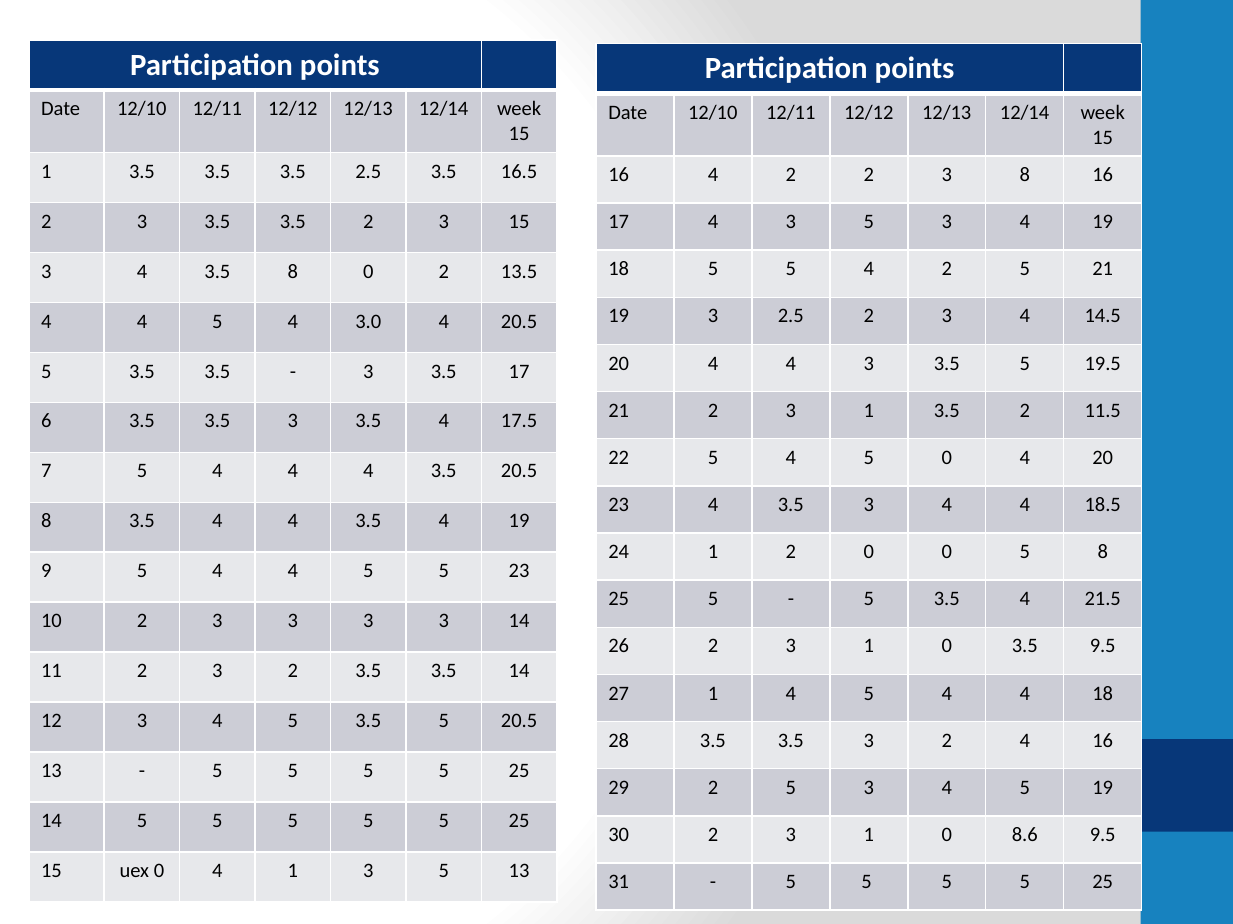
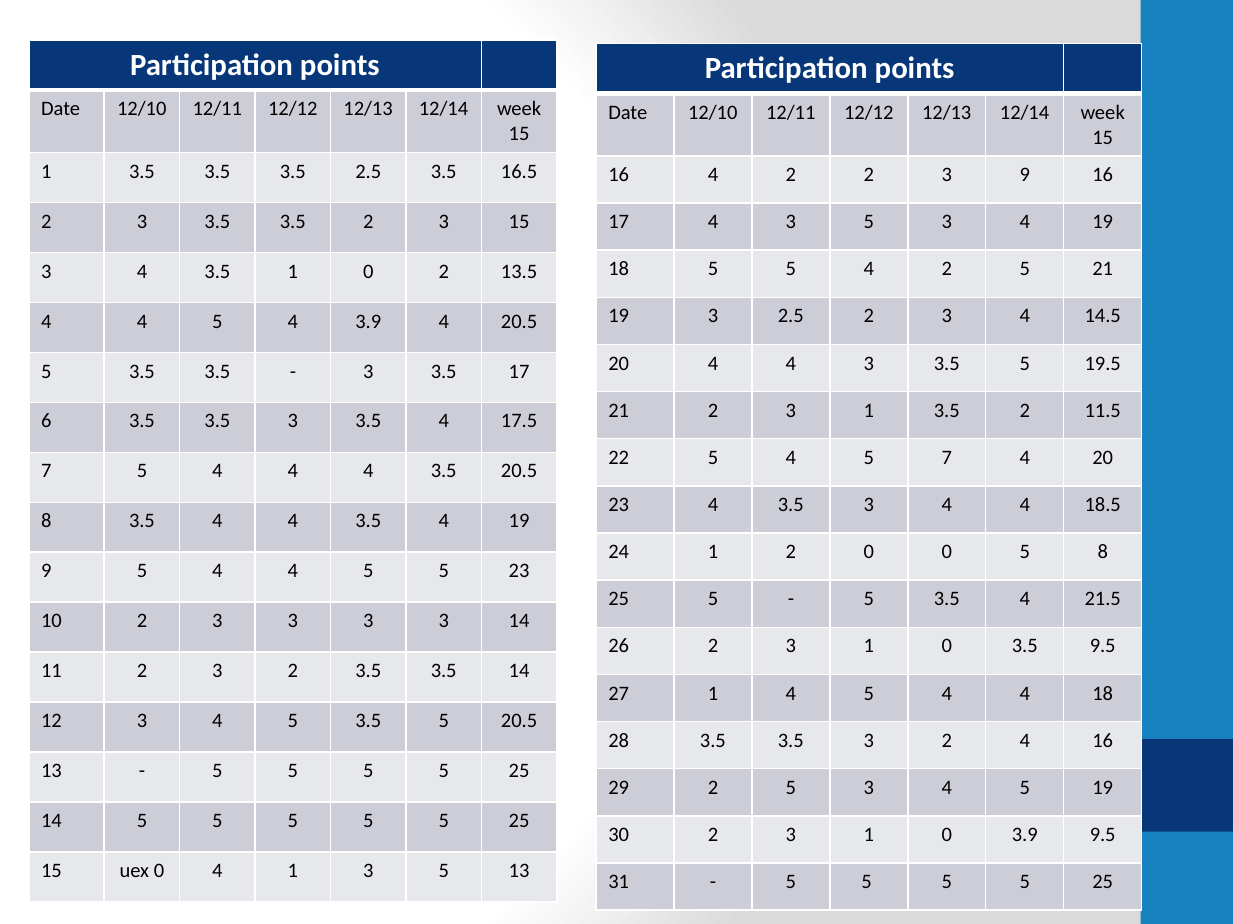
3 8: 8 -> 9 (1025, 175)
3.5 8: 8 -> 1 (293, 272)
4 3.0: 3.0 -> 3.9 (368, 322)
5 0: 0 -> 7 (947, 458)
0 8.6: 8.6 -> 3.9 (1025, 835)
